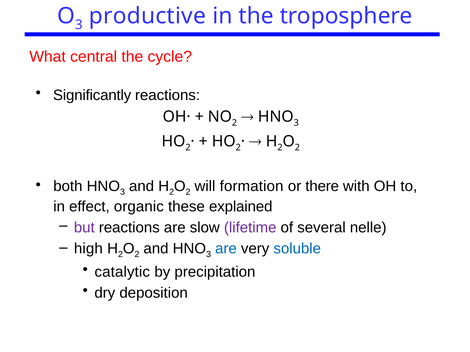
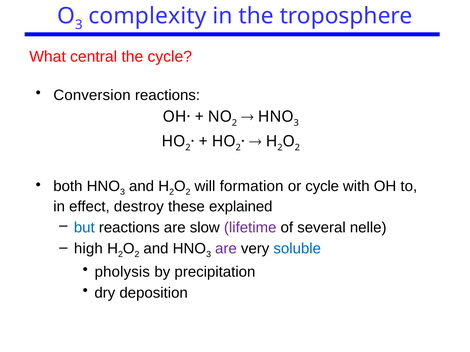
productive: productive -> complexity (147, 16)
Significantly: Significantly -> Conversion (92, 95)
or there: there -> cycle (322, 186)
organic: organic -> destroy (139, 207)
but colour: purple -> blue (84, 228)
are colour: blue -> purple (226, 249)
catalytic: catalytic -> pholysis (122, 272)
